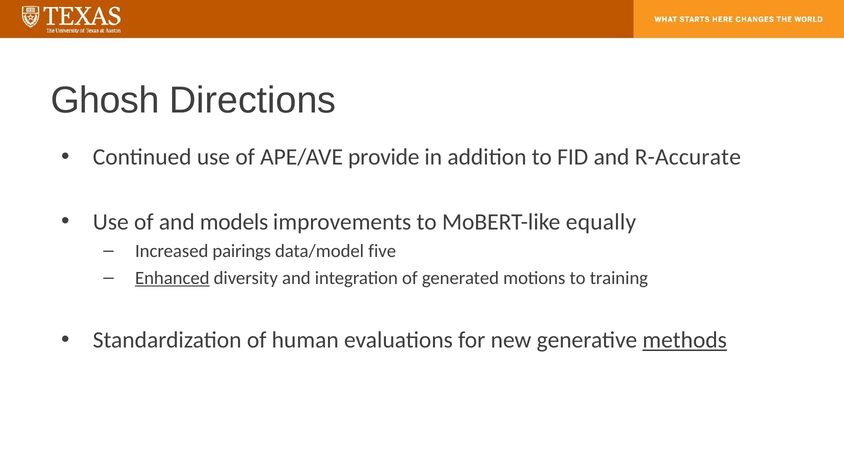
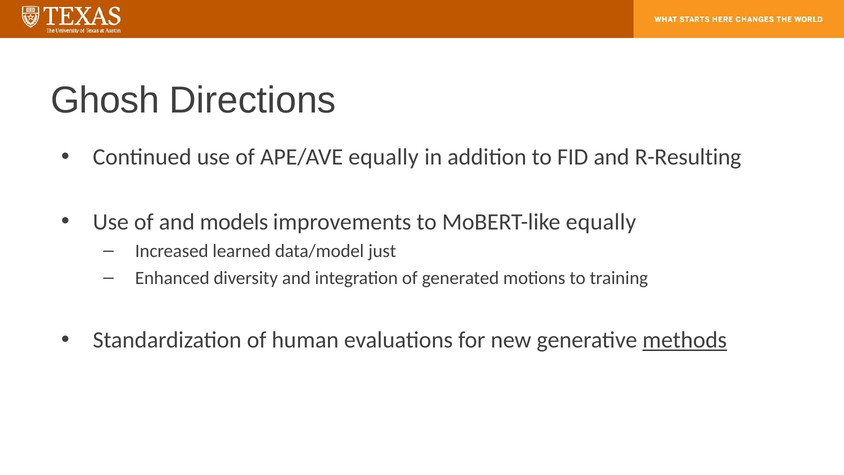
APE/AVE provide: provide -> equally (384, 157)
R-Accurate: R-Accurate -> R-Resulting (688, 157)
pairings: pairings -> learned (242, 251)
five: five -> just (382, 251)
Enhanced underline: present -> none (172, 278)
